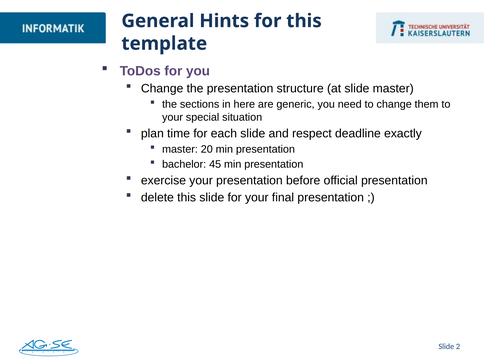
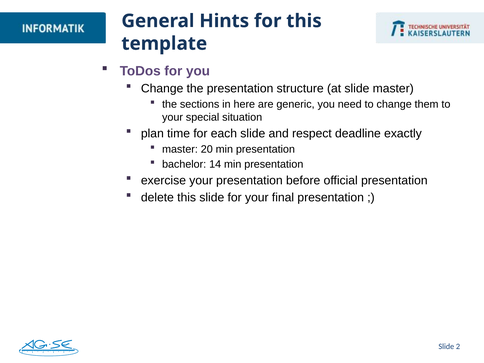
45: 45 -> 14 (215, 164)
